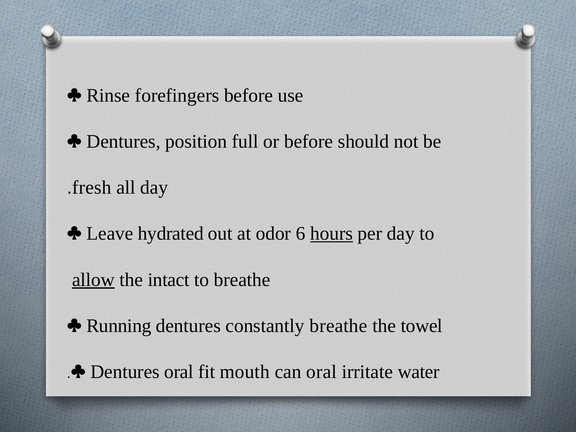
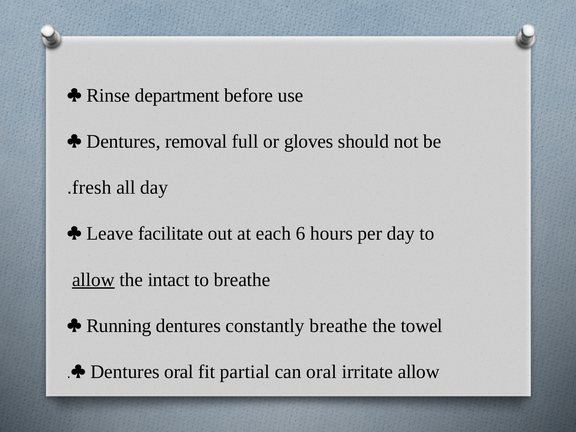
forefingers: forefingers -> department (177, 95)
position: position -> removal (196, 141)
or before: before -> gloves (309, 141)
hydrated: hydrated -> facilitate (171, 234)
odor: odor -> each (273, 234)
hours underline: present -> none (332, 234)
mouth: mouth -> partial (245, 372)
irritate water: water -> allow (419, 372)
